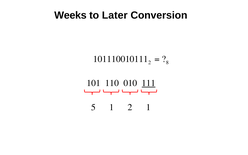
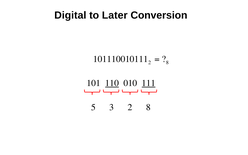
Weeks: Weeks -> Digital (70, 15)
110 underline: none -> present (112, 83)
5 1: 1 -> 3 (112, 107)
2 1: 1 -> 8 (148, 107)
